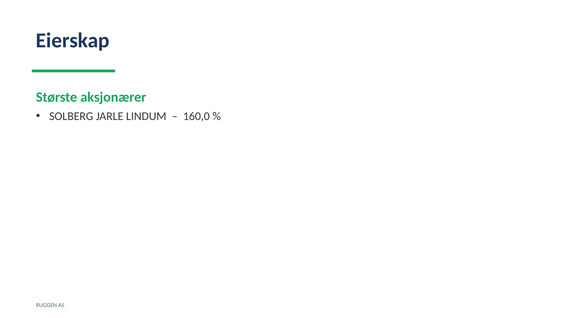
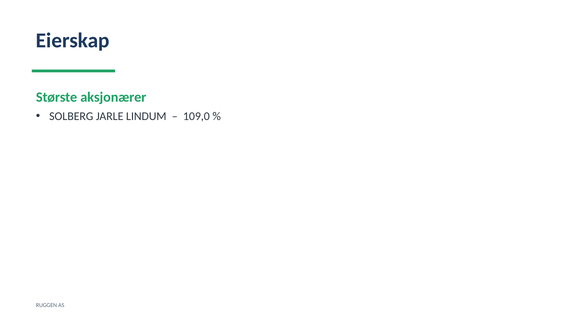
160,0: 160,0 -> 109,0 (196, 116)
